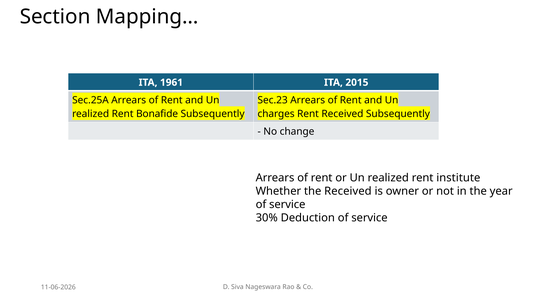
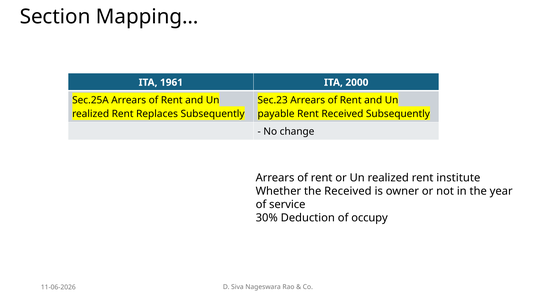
2015: 2015 -> 2000 (357, 83)
Bonafide: Bonafide -> Replaces (157, 114)
charges: charges -> payable (276, 114)
Deduction of service: service -> occupy (370, 218)
